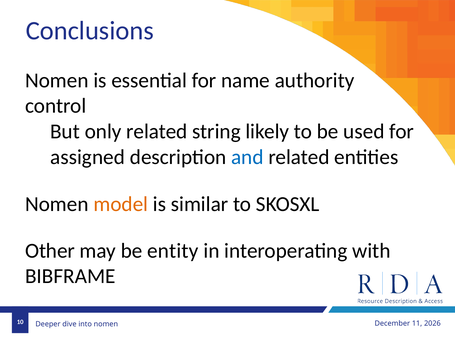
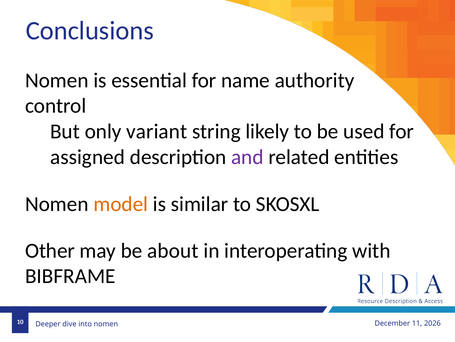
only related: related -> variant (157, 131)
and colour: blue -> purple (247, 157)
entity: entity -> about (173, 250)
